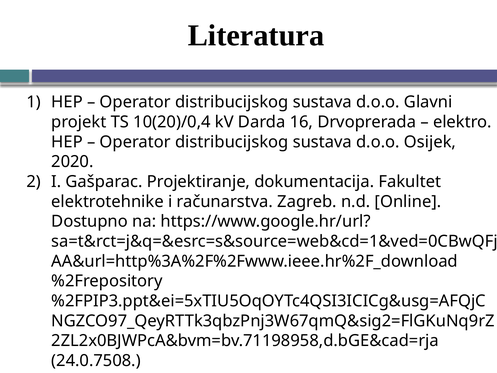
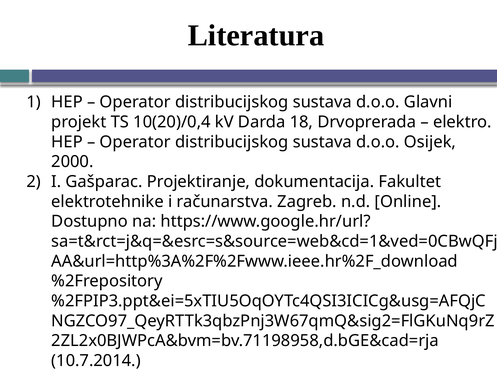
16: 16 -> 18 (301, 122)
2020: 2020 -> 2000 (72, 162)
24.0.7508: 24.0.7508 -> 10.7.2014 (96, 360)
